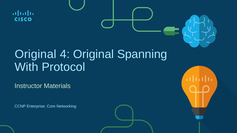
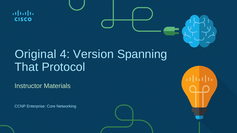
4 Original: Original -> Version (93, 54)
With: With -> That (26, 67)
